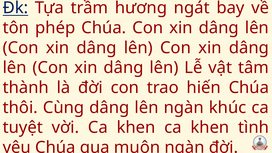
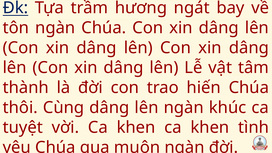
tôn phép: phép -> ngàn (55, 28)
